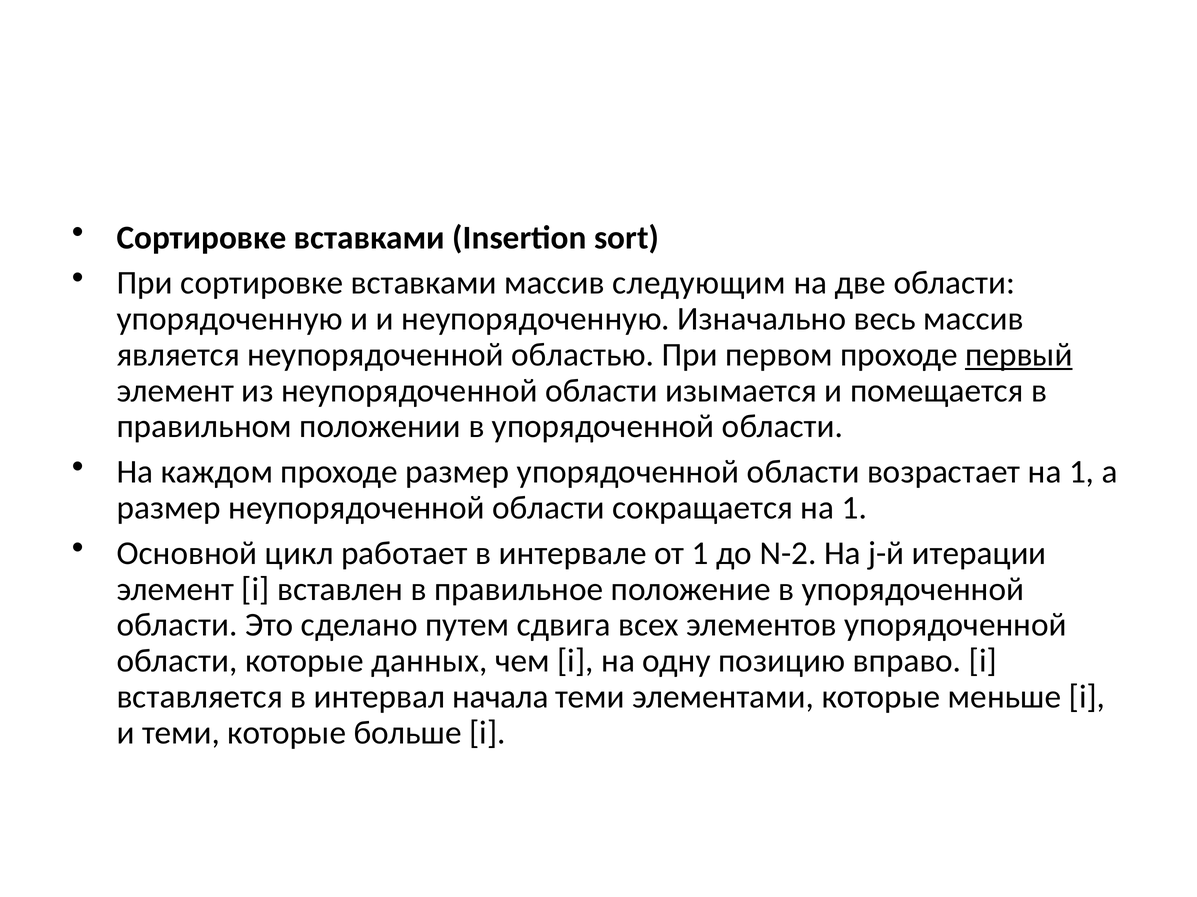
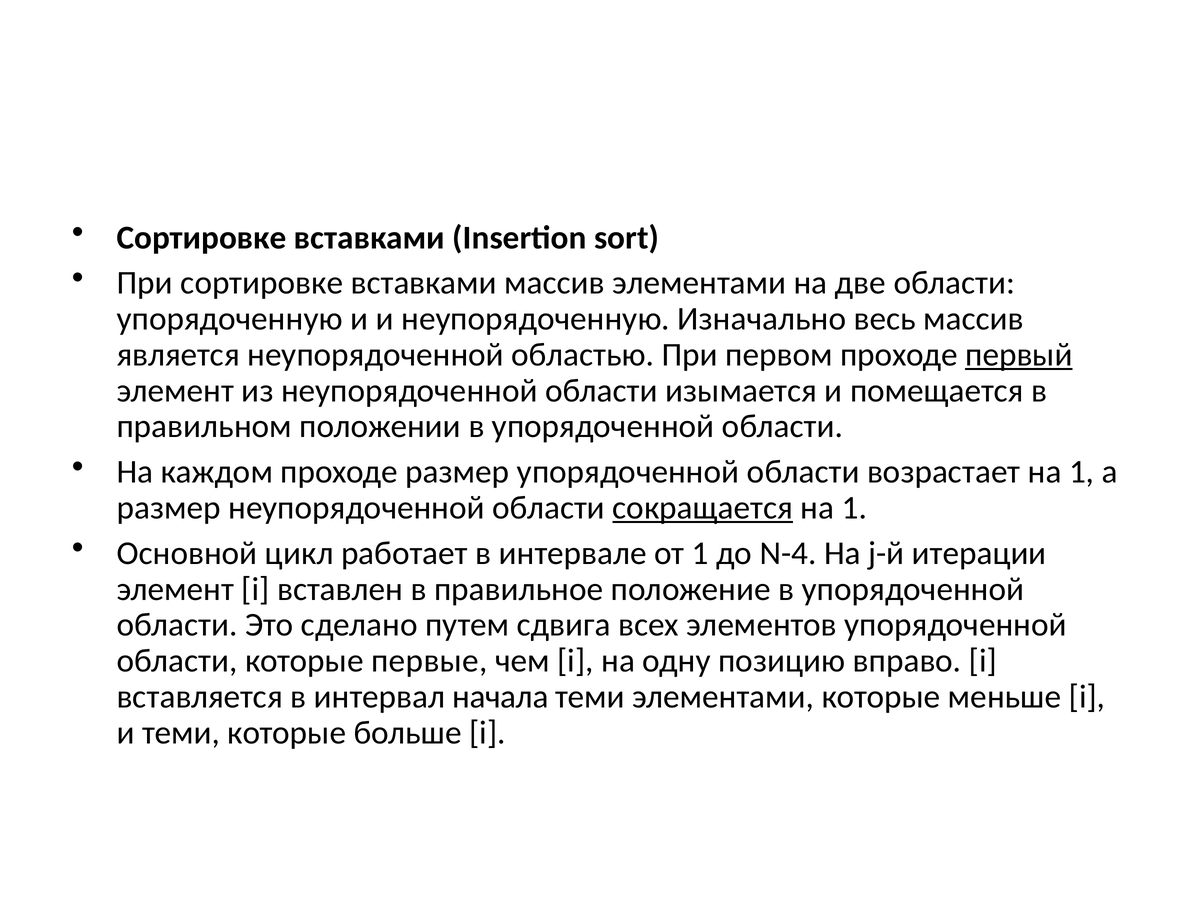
массив следующим: следующим -> элементами (699, 283)
сокращается underline: none -> present (703, 508)
N-2: N-2 -> N-4 (788, 554)
данных: данных -> первые (429, 661)
